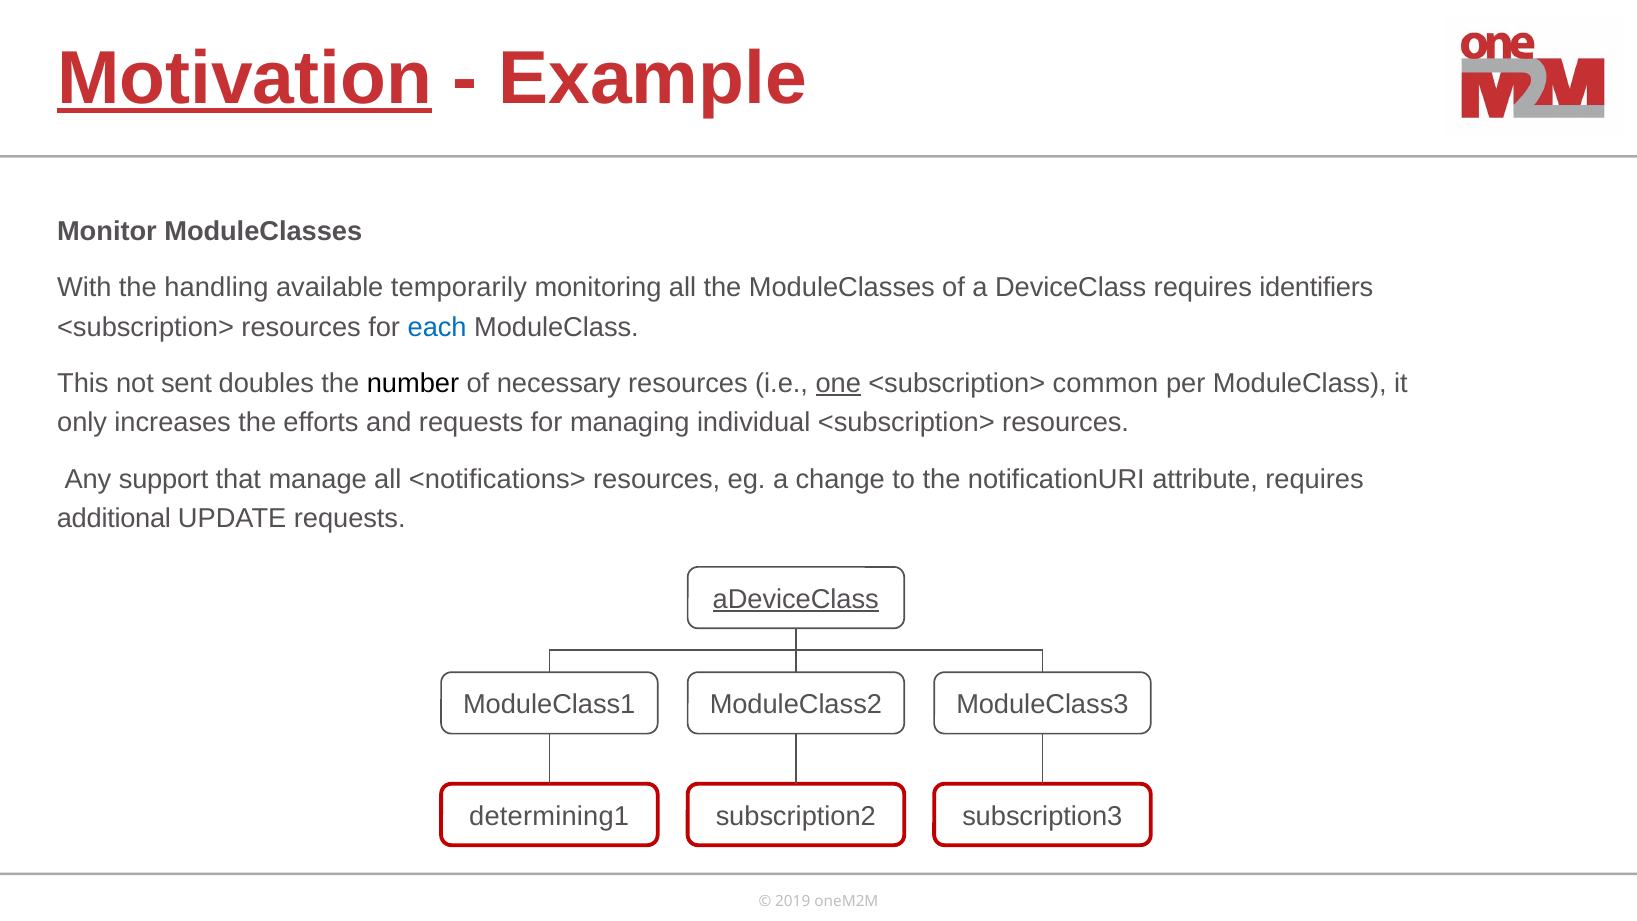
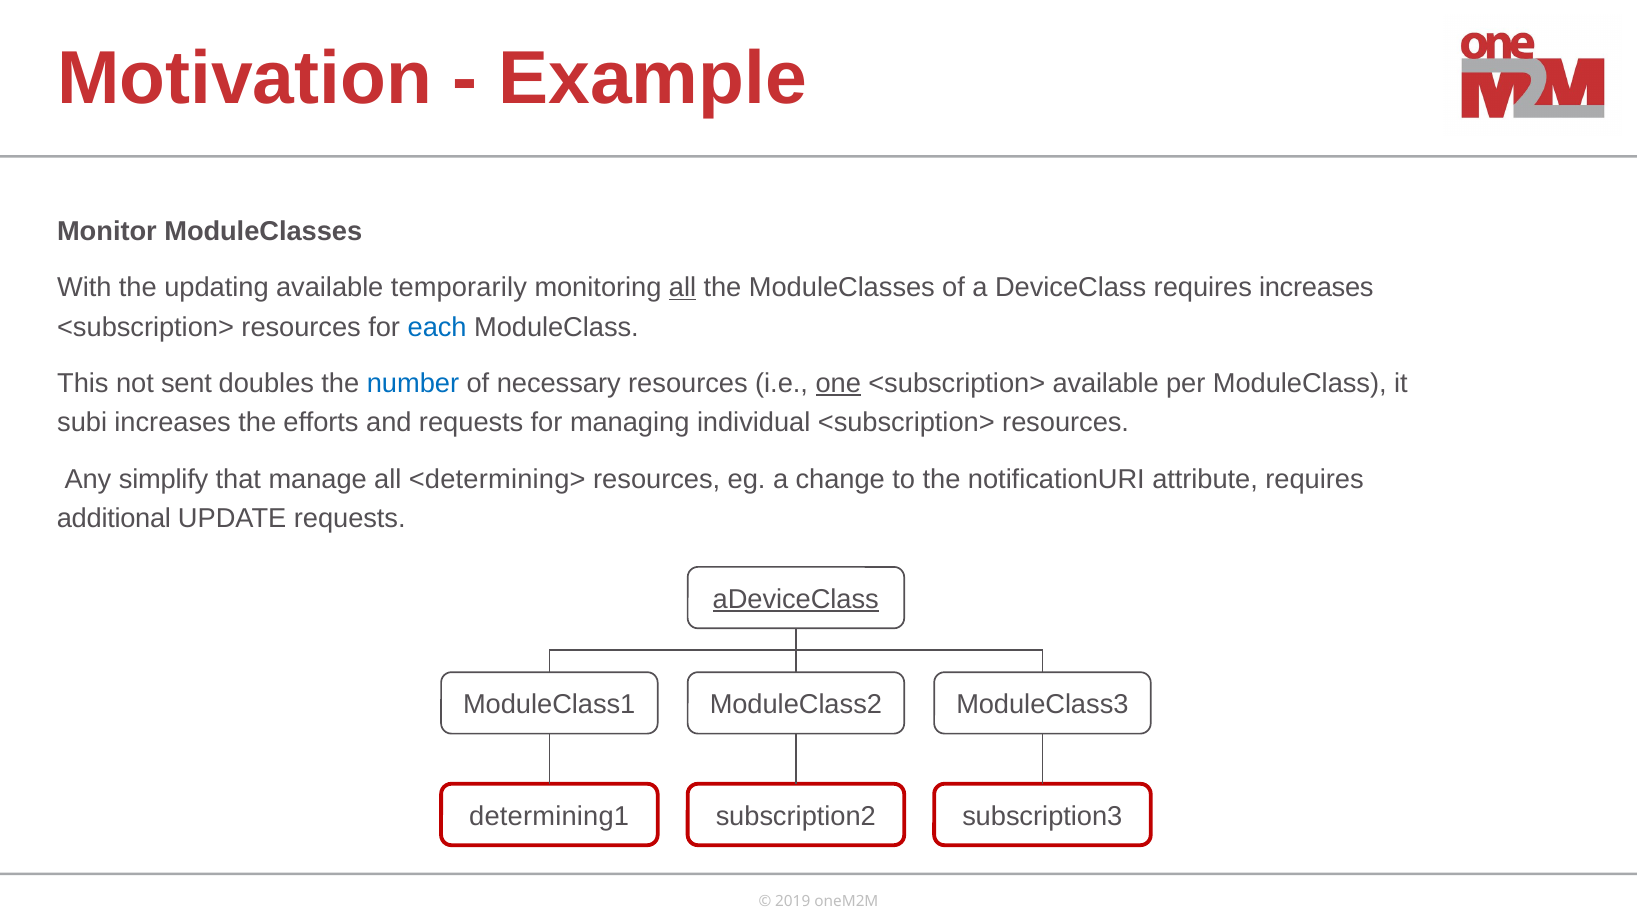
Motivation underline: present -> none (245, 78)
handling: handling -> updating (216, 288)
all underline: none -> present (682, 288)
requires identifiers: identifiers -> increases (1316, 288)
number colour: black -> blue (413, 383)
<subscription> common: common -> available (1106, 383)
only: only -> subi (82, 423)
support: support -> simplify (164, 479)
<notifications>: <notifications> -> <determining> (497, 479)
